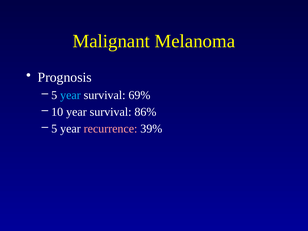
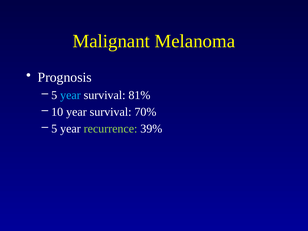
69%: 69% -> 81% (139, 95)
86%: 86% -> 70% (145, 112)
recurrence colour: pink -> light green (111, 129)
